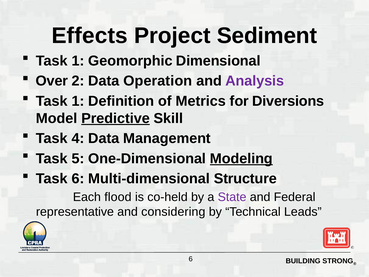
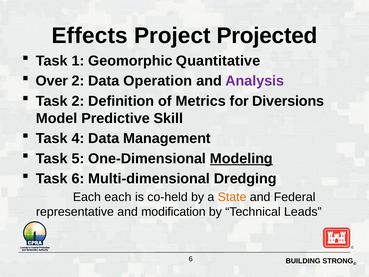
Sediment: Sediment -> Projected (267, 36)
Dimensional: Dimensional -> Quantitative (218, 61)
1: 1 -> 2 (78, 101)
Predictive underline: present -> none (116, 118)
Structure: Structure -> Dredging (245, 179)
Each flood: flood -> each (118, 197)
State colour: purple -> orange (232, 197)
considering: considering -> modification (173, 212)
